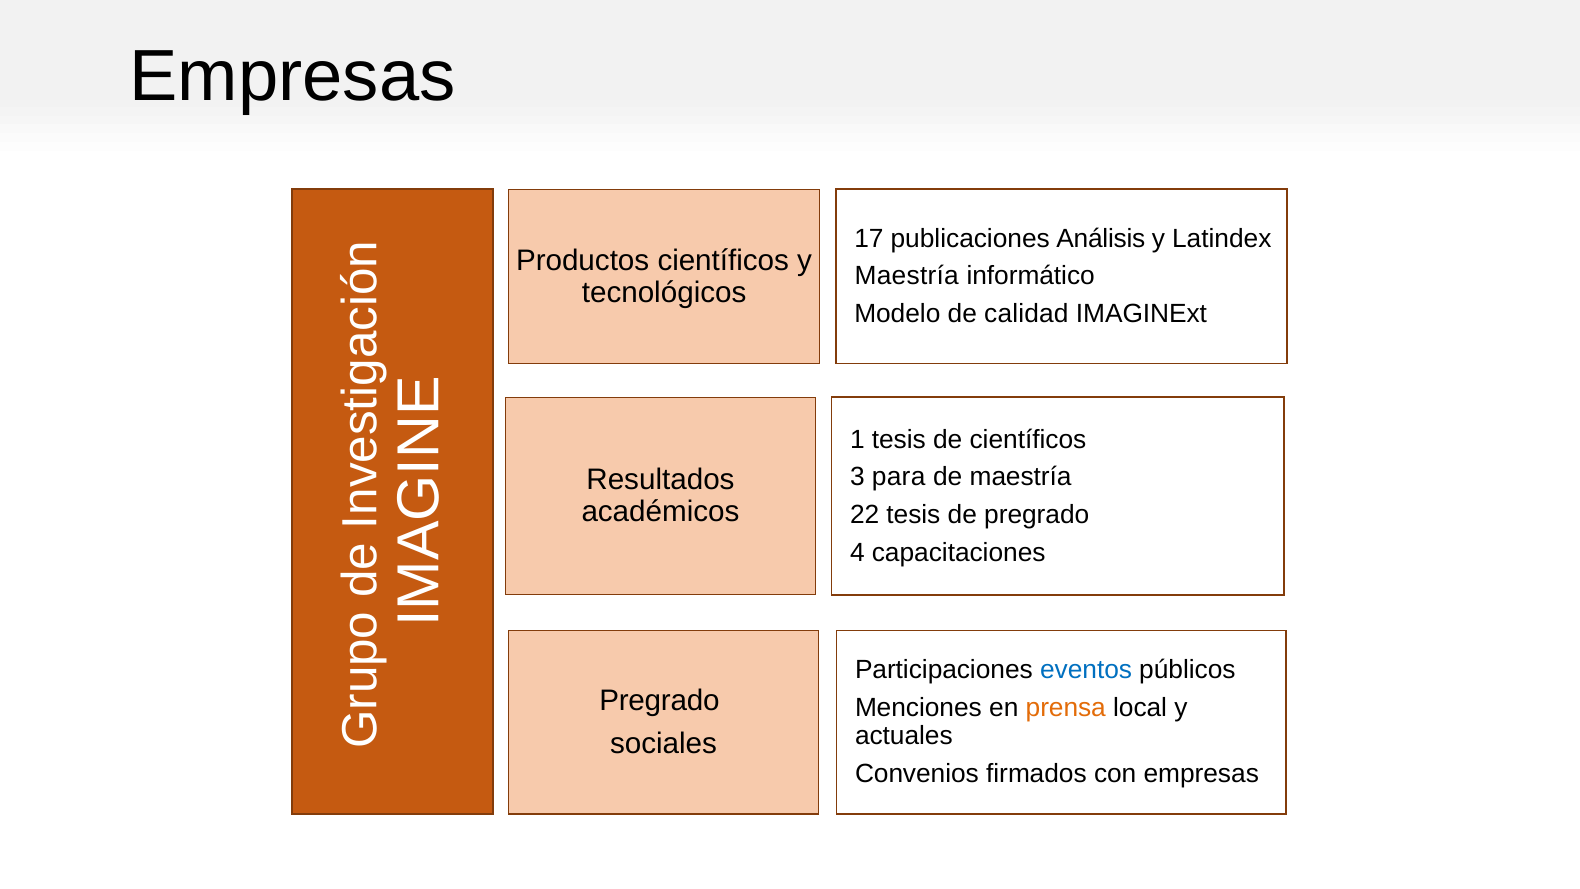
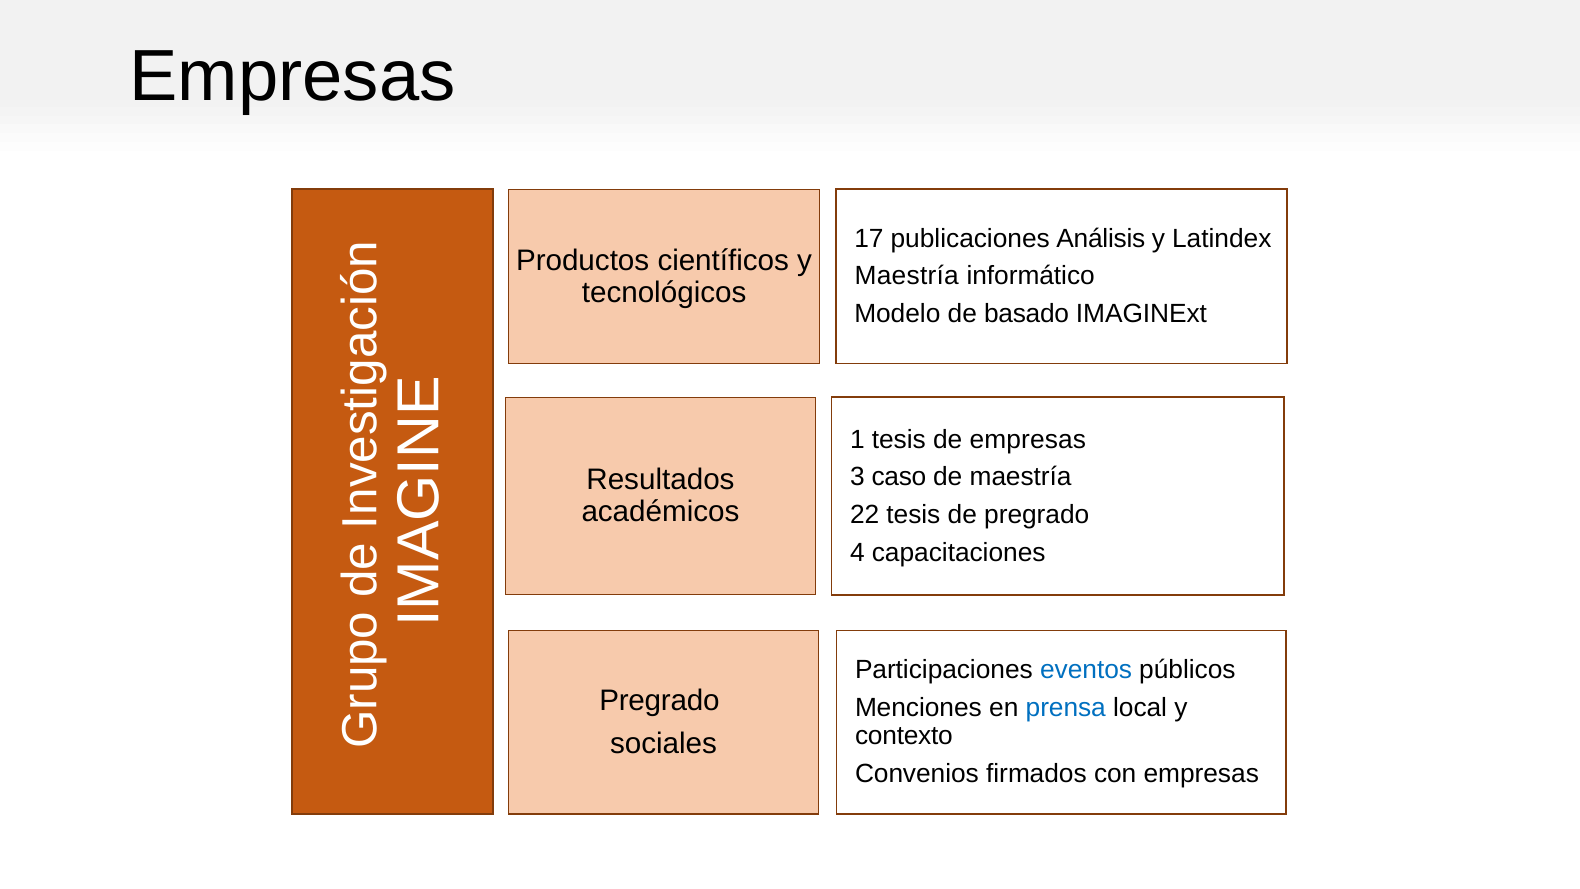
calidad: calidad -> basado (1027, 314)
de científicos: científicos -> empresas (1028, 439)
para: para -> caso (899, 477)
prensa colour: orange -> blue (1066, 708)
actuales: actuales -> contexto (904, 736)
